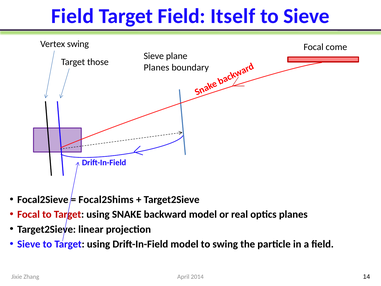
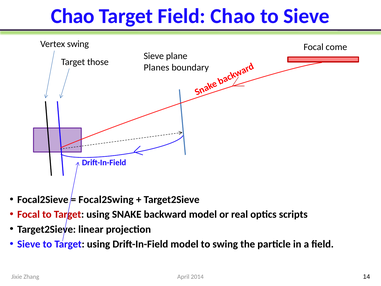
Field: Field -> Chao (73, 16)
Field Itself: Itself -> Chao (233, 16)
Focal2Shims: Focal2Shims -> Focal2Swing (106, 199)
optics planes: planes -> scripts (293, 214)
